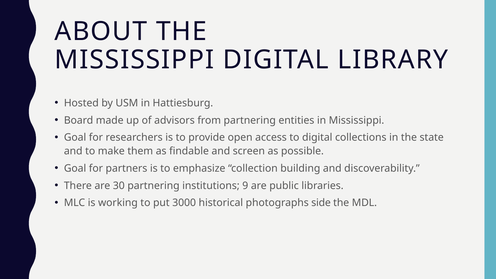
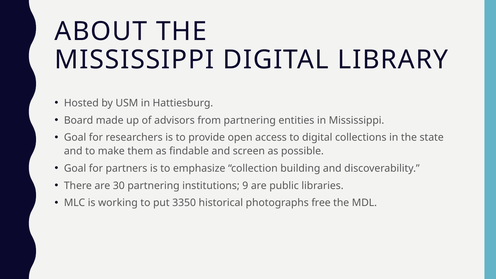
3000: 3000 -> 3350 (184, 203)
side: side -> free (321, 203)
